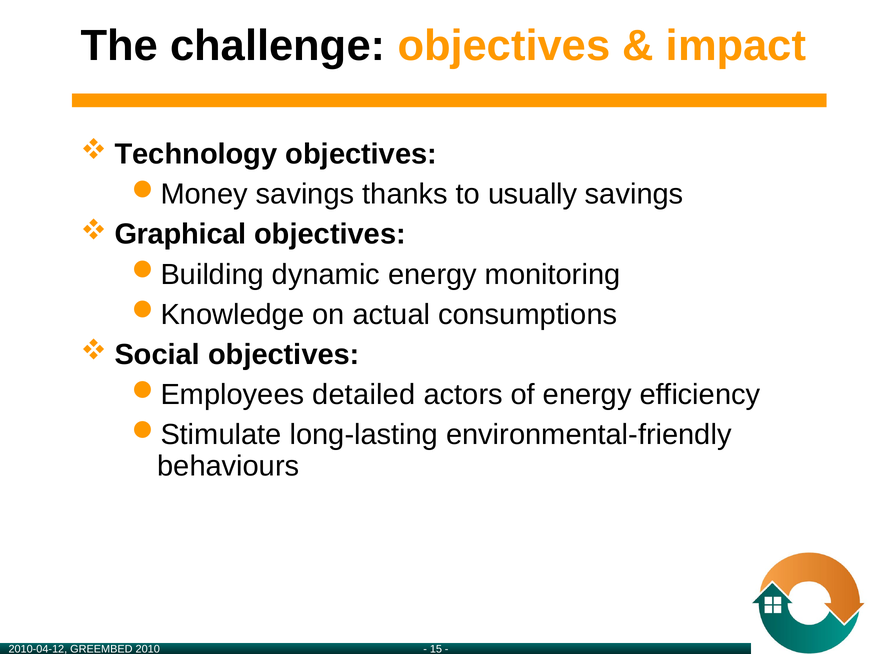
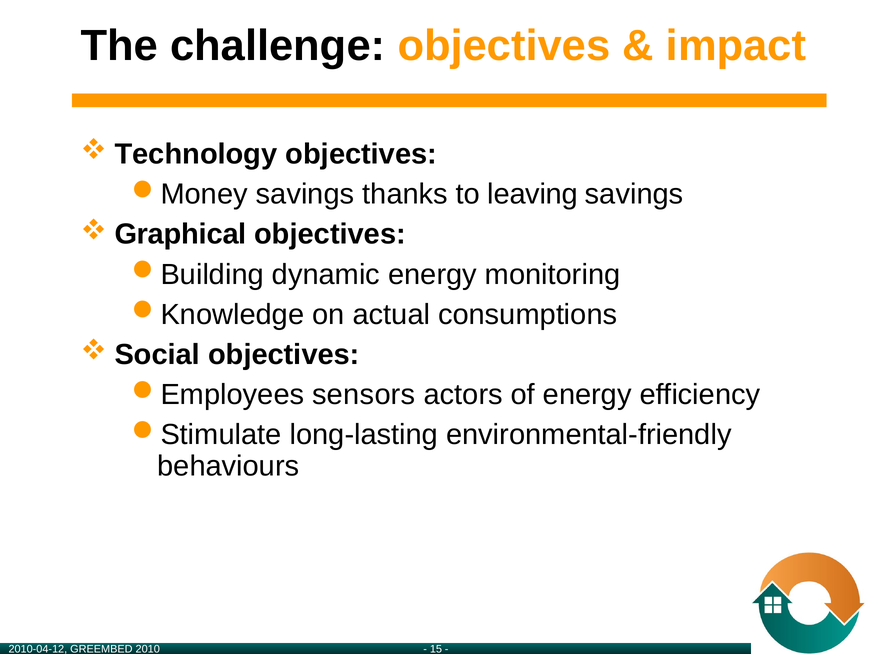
usually: usually -> leaving (533, 194)
detailed: detailed -> sensors (364, 394)
